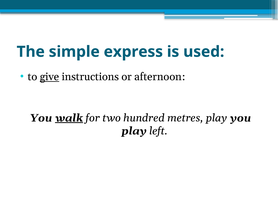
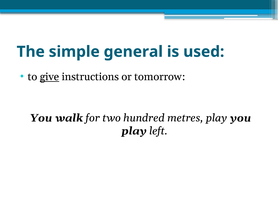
express: express -> general (133, 52)
afternoon: afternoon -> tomorrow (160, 77)
walk underline: present -> none (69, 118)
